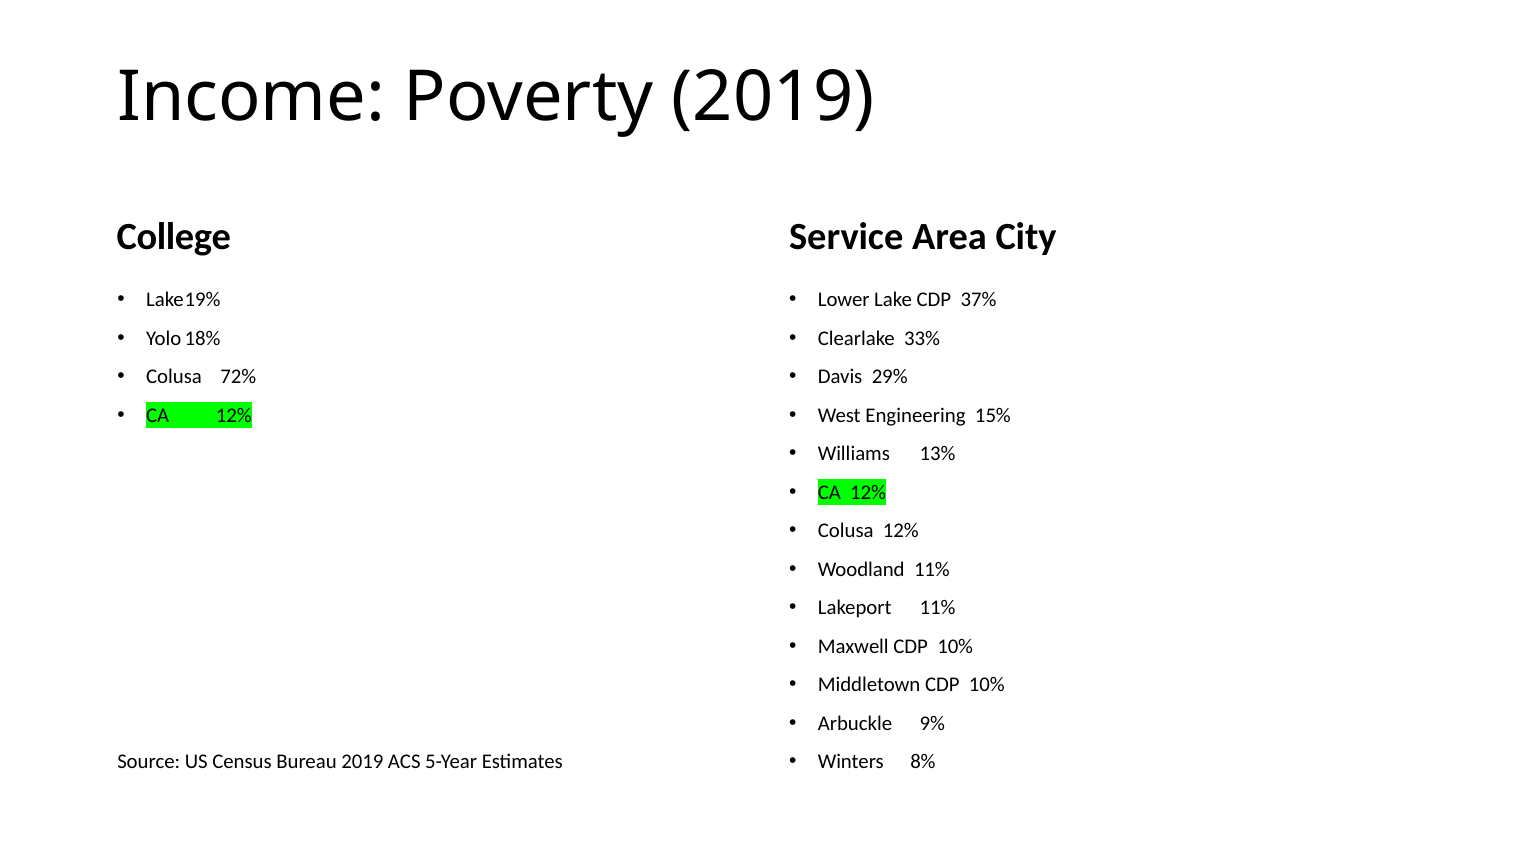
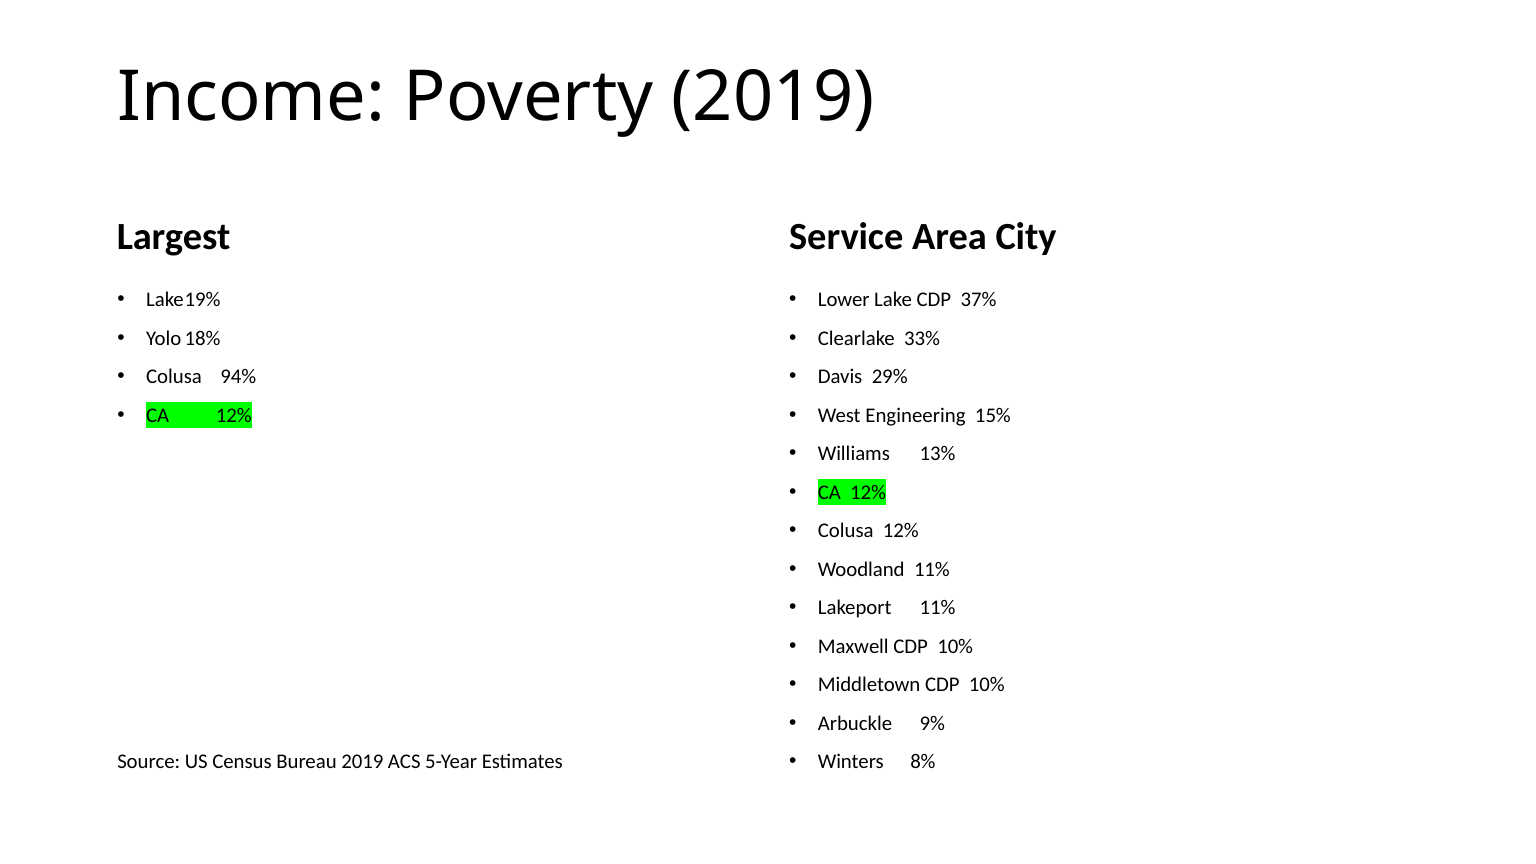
College: College -> Largest (174, 237)
72%: 72% -> 94% (238, 377)
